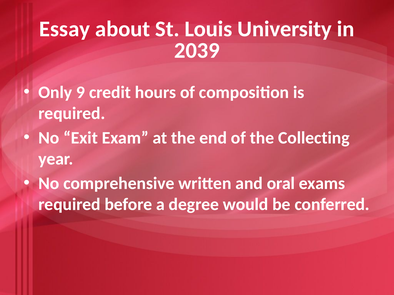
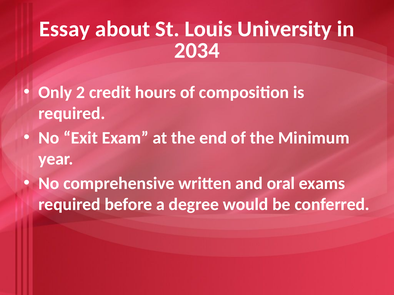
2039: 2039 -> 2034 (197, 51)
9: 9 -> 2 (81, 93)
Collecting: Collecting -> Minimum (314, 138)
